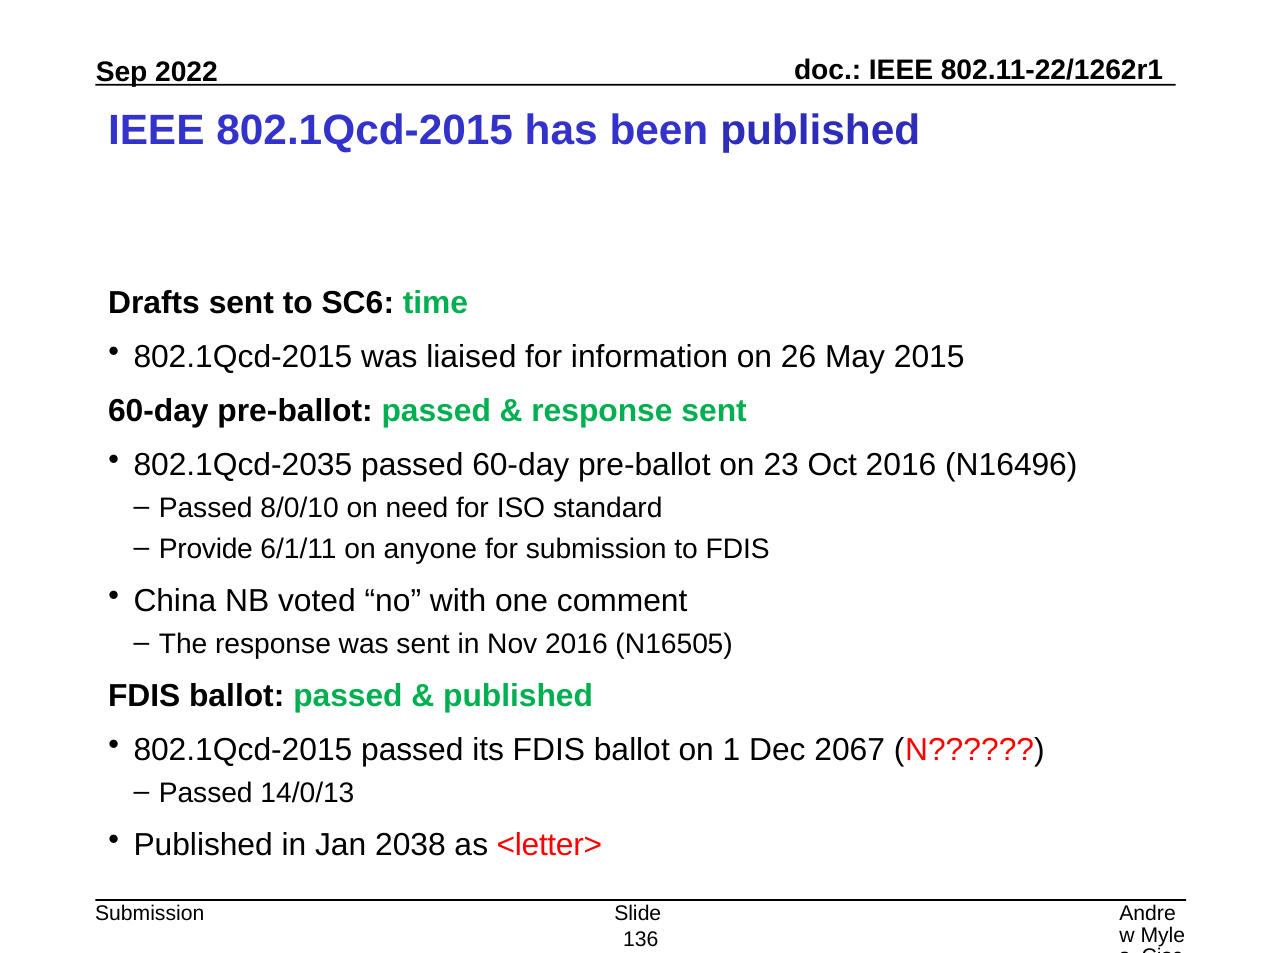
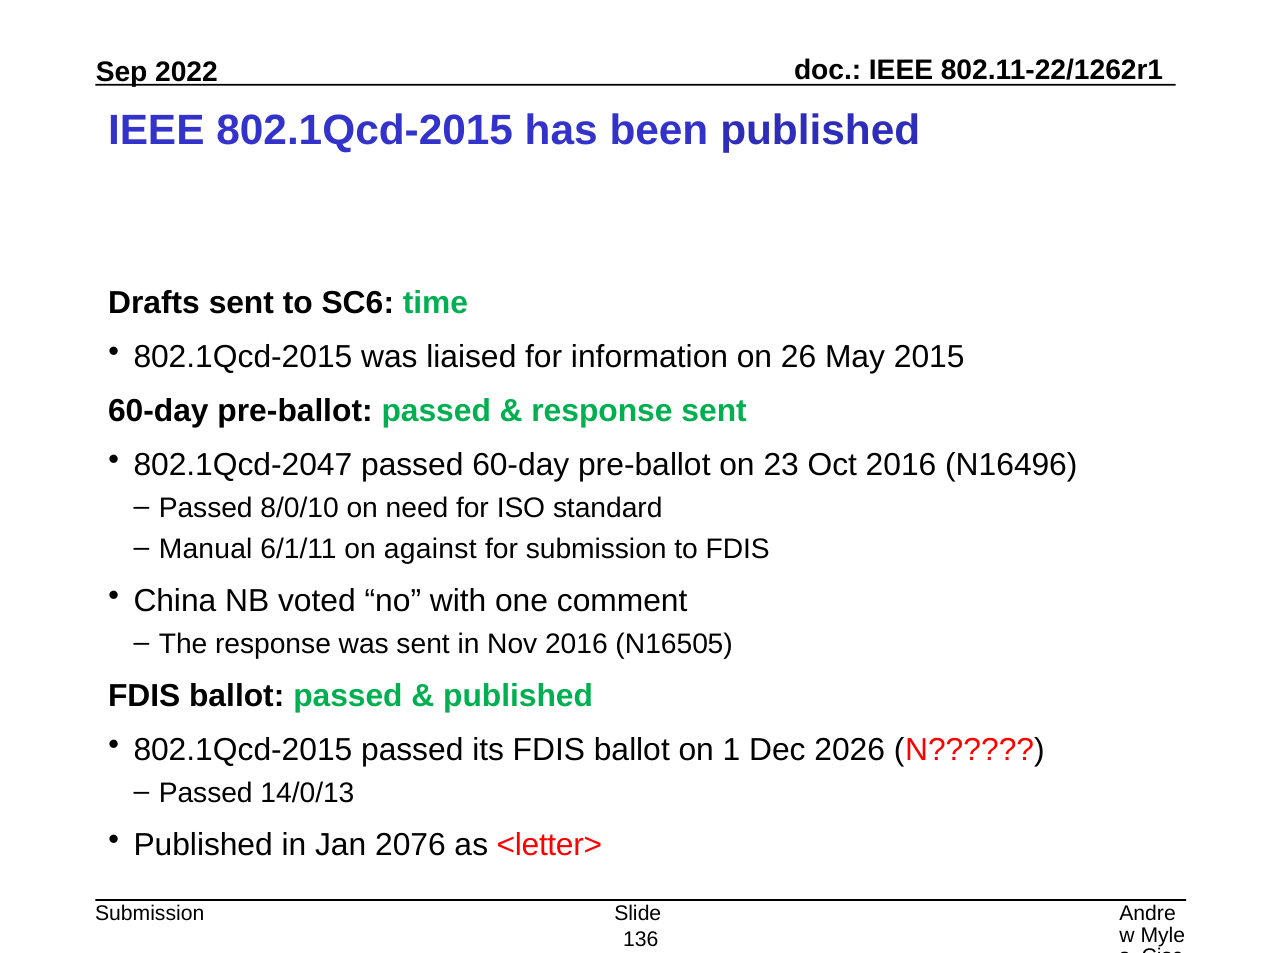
802.1Qcd-2035: 802.1Qcd-2035 -> 802.1Qcd-2047 (243, 465)
Provide: Provide -> Manual (206, 549)
anyone: anyone -> against (430, 549)
2067: 2067 -> 2026 (850, 750)
2038: 2038 -> 2076 (410, 845)
